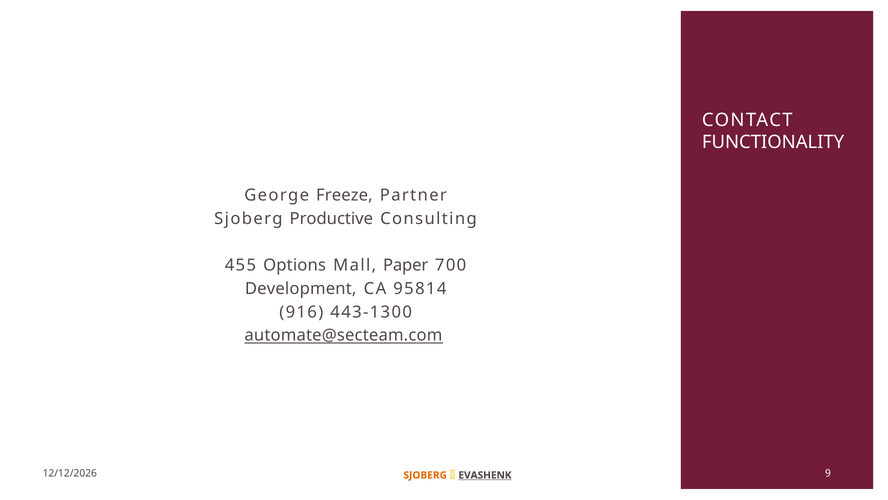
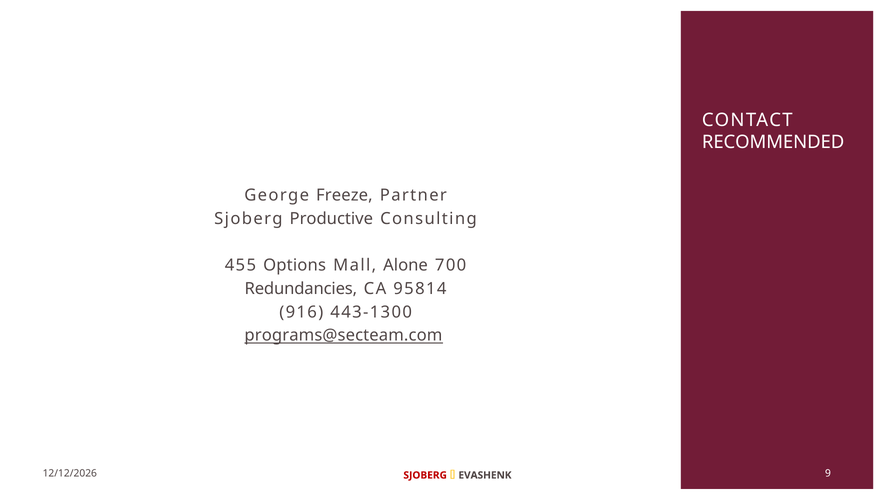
FUNCTIONALITY: FUNCTIONALITY -> RECOMMENDED (773, 142)
Paper: Paper -> Alone (406, 265)
Development: Development -> Redundancies (301, 288)
automate@secteam.com: automate@secteam.com -> programs@secteam.com (343, 335)
SJOBERG colour: orange -> red (425, 475)
EVASHENK underline: present -> none (485, 475)
